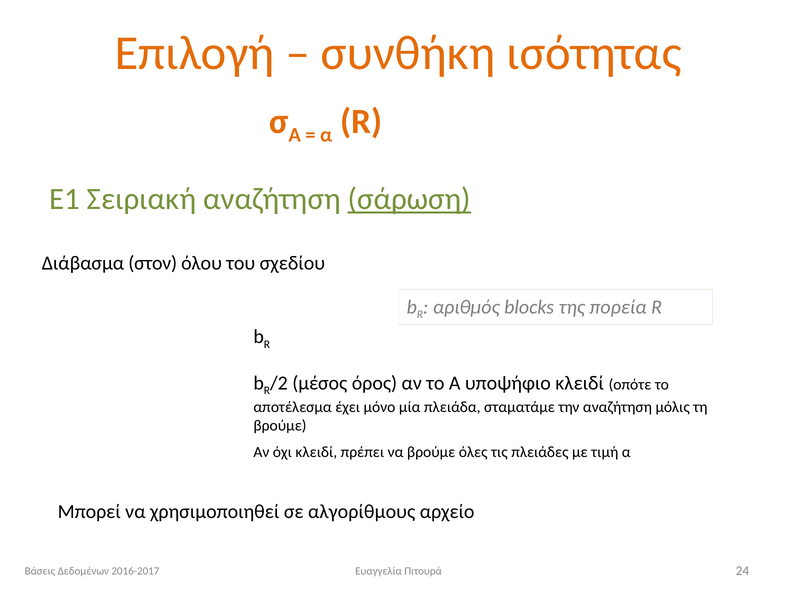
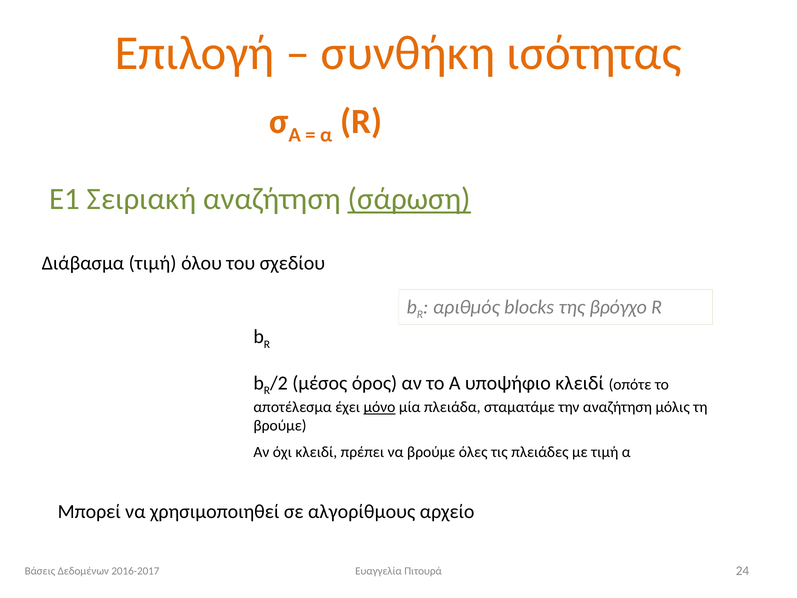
Διάβασμα στον: στον -> τιμή (153, 263)
πορεία: πορεία -> βρόγχο (618, 307)
μόνο underline: none -> present (379, 407)
